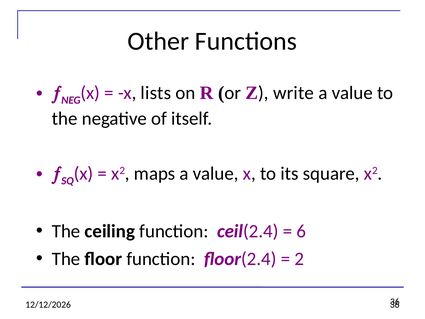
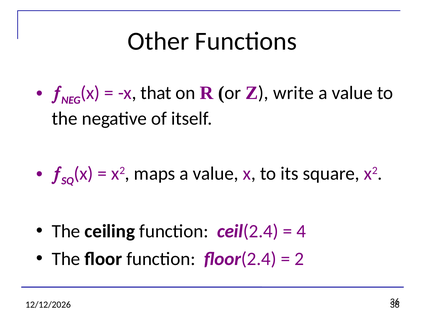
lists: lists -> that (156, 93)
6: 6 -> 4 (301, 231)
